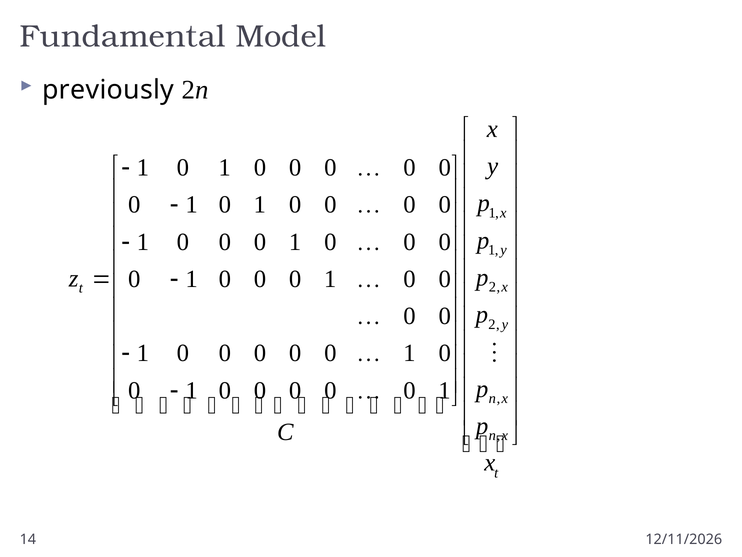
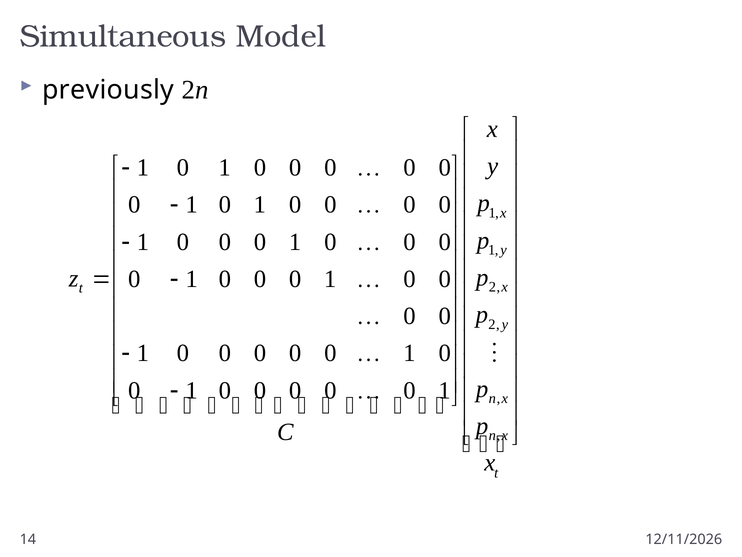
Fundamental: Fundamental -> Simultaneous (123, 37)
